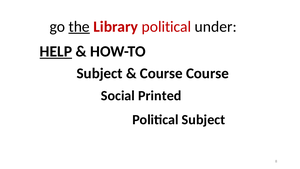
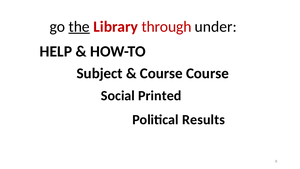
Library political: political -> through (167, 27)
HELP underline: present -> none (56, 51)
Political Subject: Subject -> Results (203, 120)
